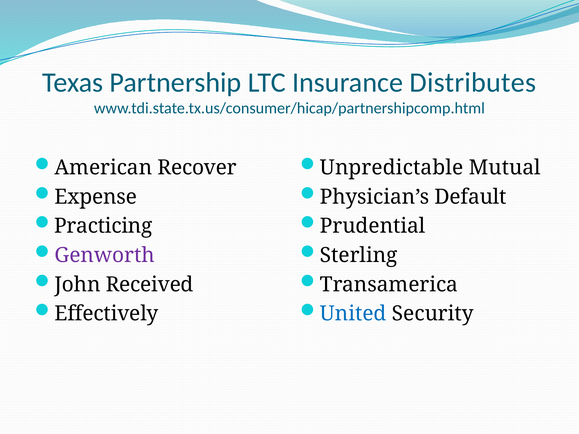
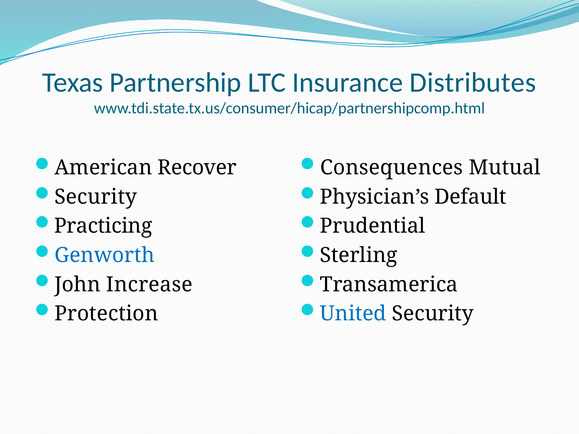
Unpredictable: Unpredictable -> Consequences (392, 168)
Expense: Expense -> Security (96, 197)
Genworth colour: purple -> blue (105, 255)
Received: Received -> Increase (149, 285)
Effectively: Effectively -> Protection (106, 314)
